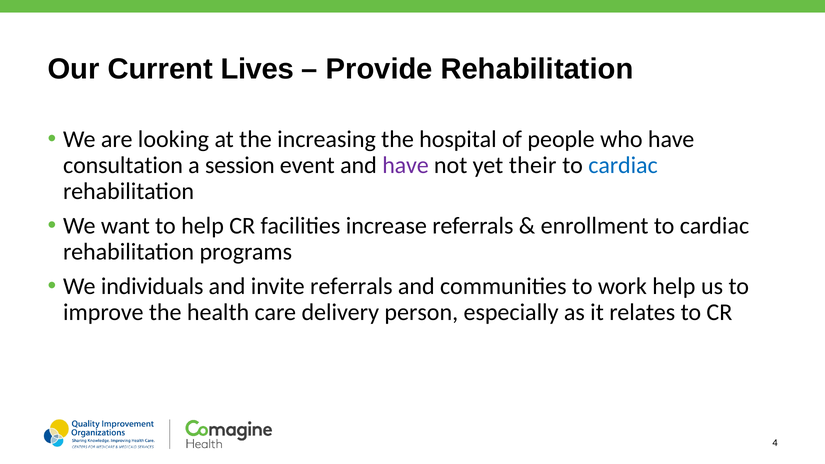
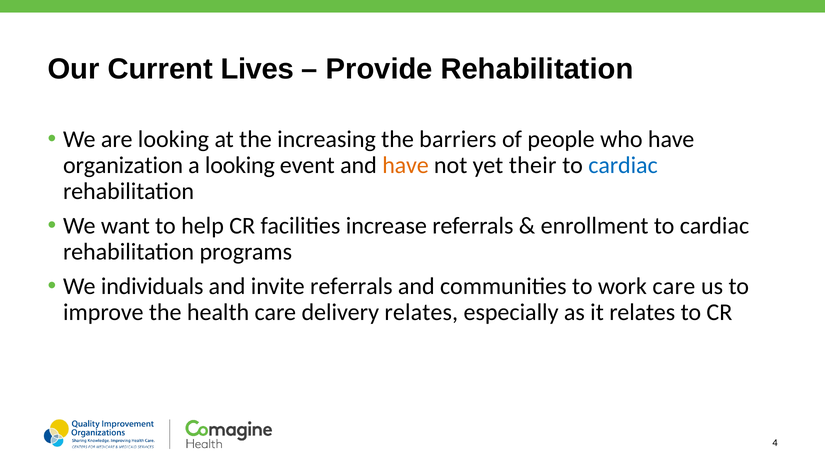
hospital: hospital -> barriers (458, 139)
consultation: consultation -> organization (123, 165)
a session: session -> looking (240, 165)
have colour: purple -> orange (406, 165)
work help: help -> care (674, 286)
delivery person: person -> relates (421, 312)
